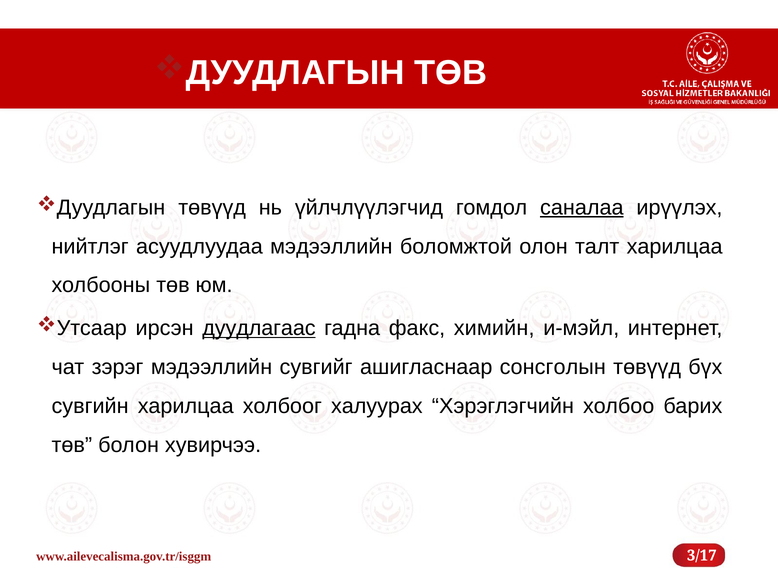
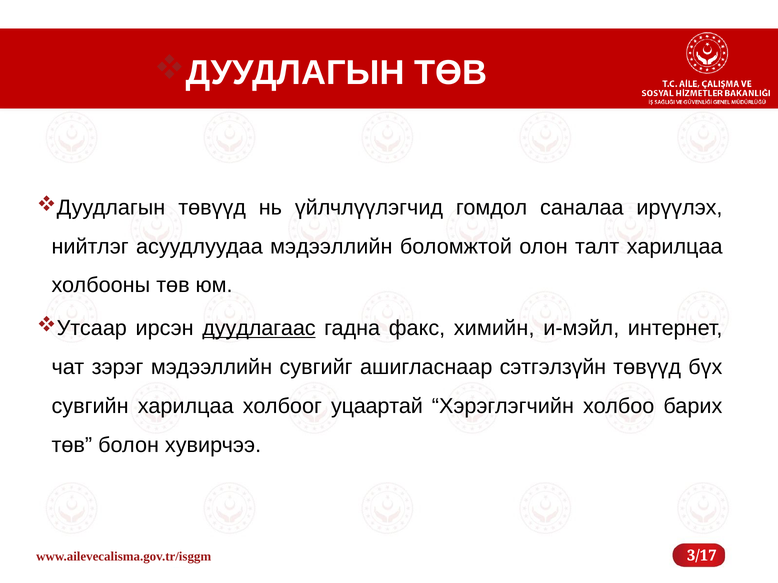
саналаа underline: present -> none (582, 208)
сонсголын: сонсголын -> сэтгэлзүйн (553, 368)
халуурах: халуурах -> уцаартай (377, 406)
